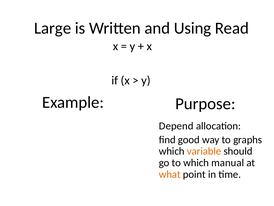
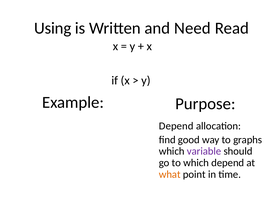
Large: Large -> Using (53, 28)
Using: Using -> Need (192, 28)
variable colour: orange -> purple (204, 151)
which manual: manual -> depend (228, 162)
